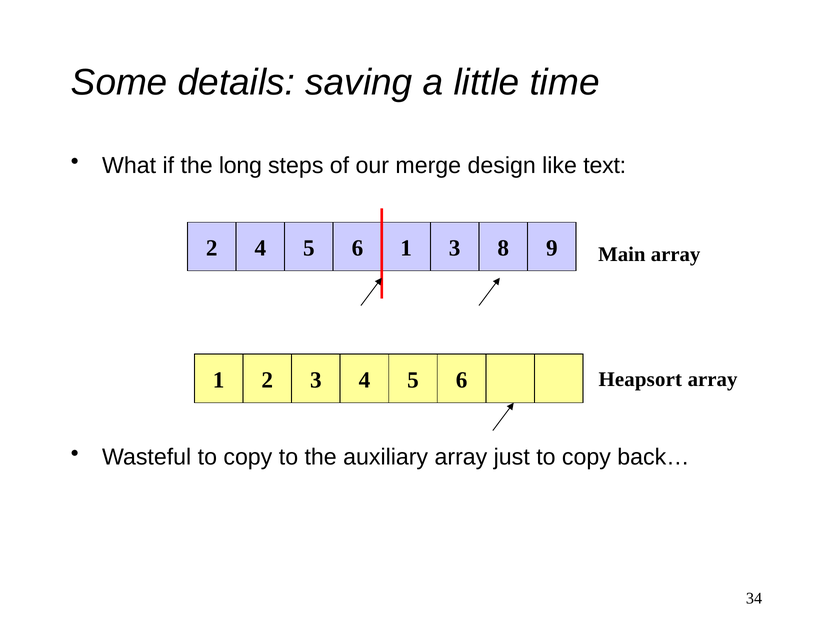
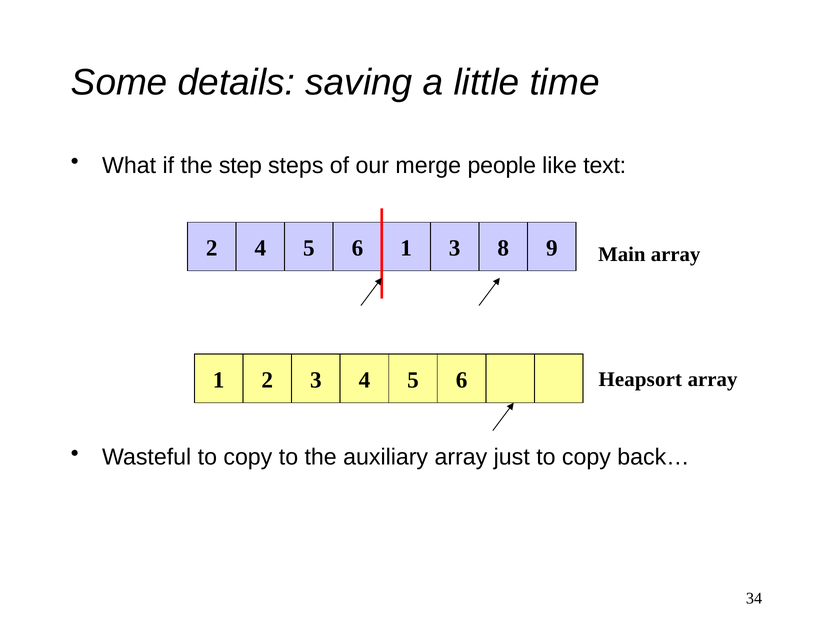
long: long -> step (240, 165)
design: design -> people (502, 165)
